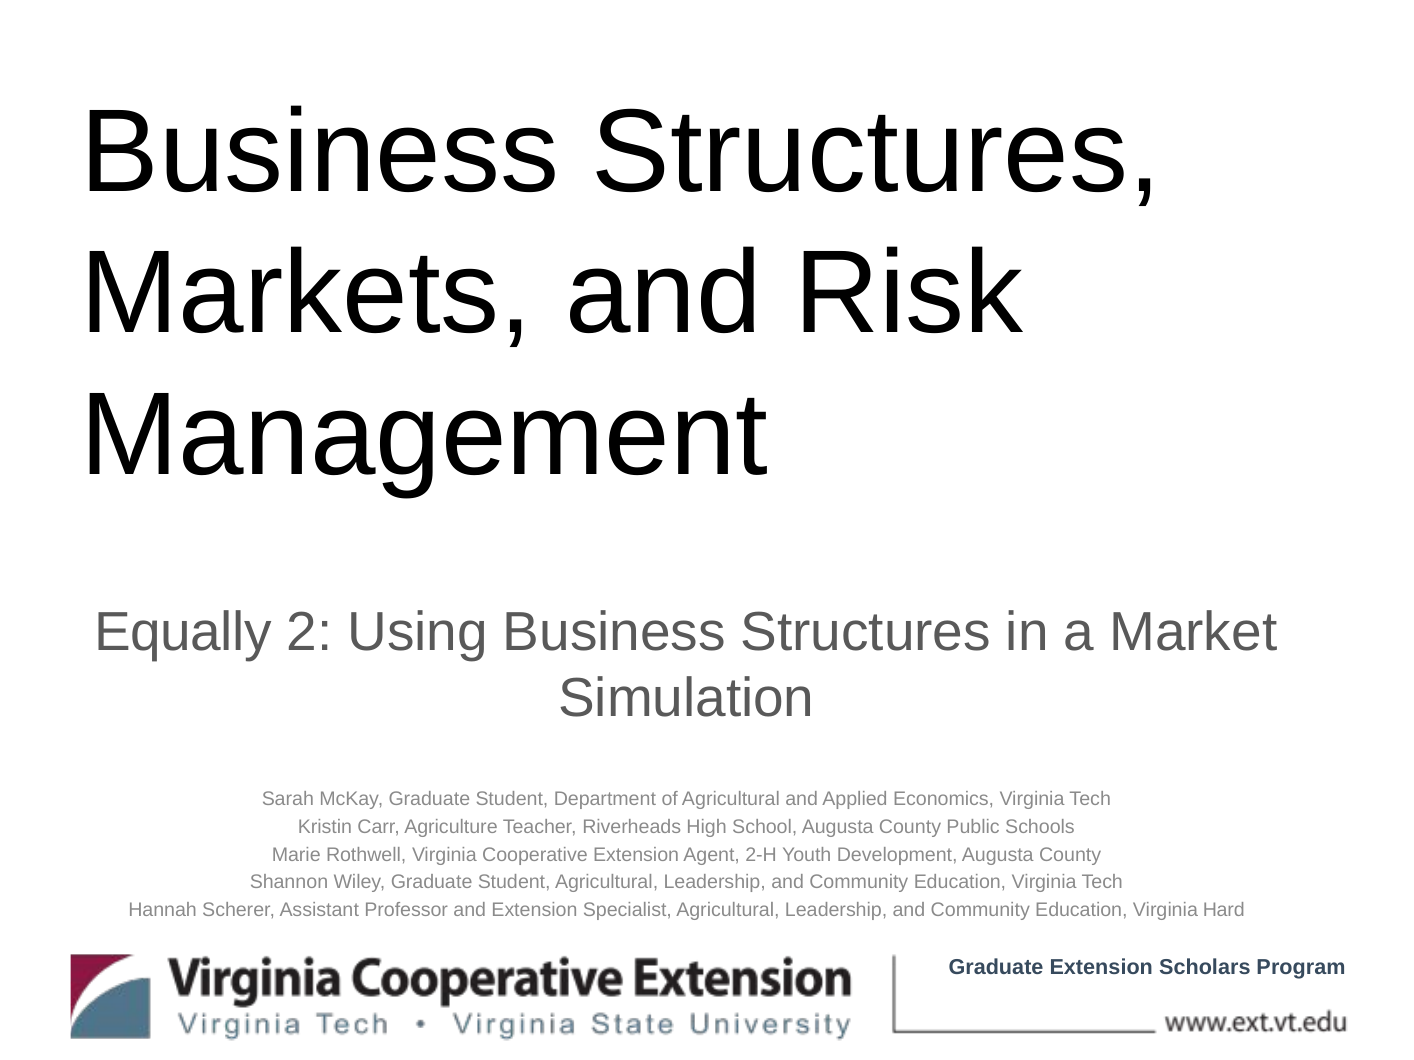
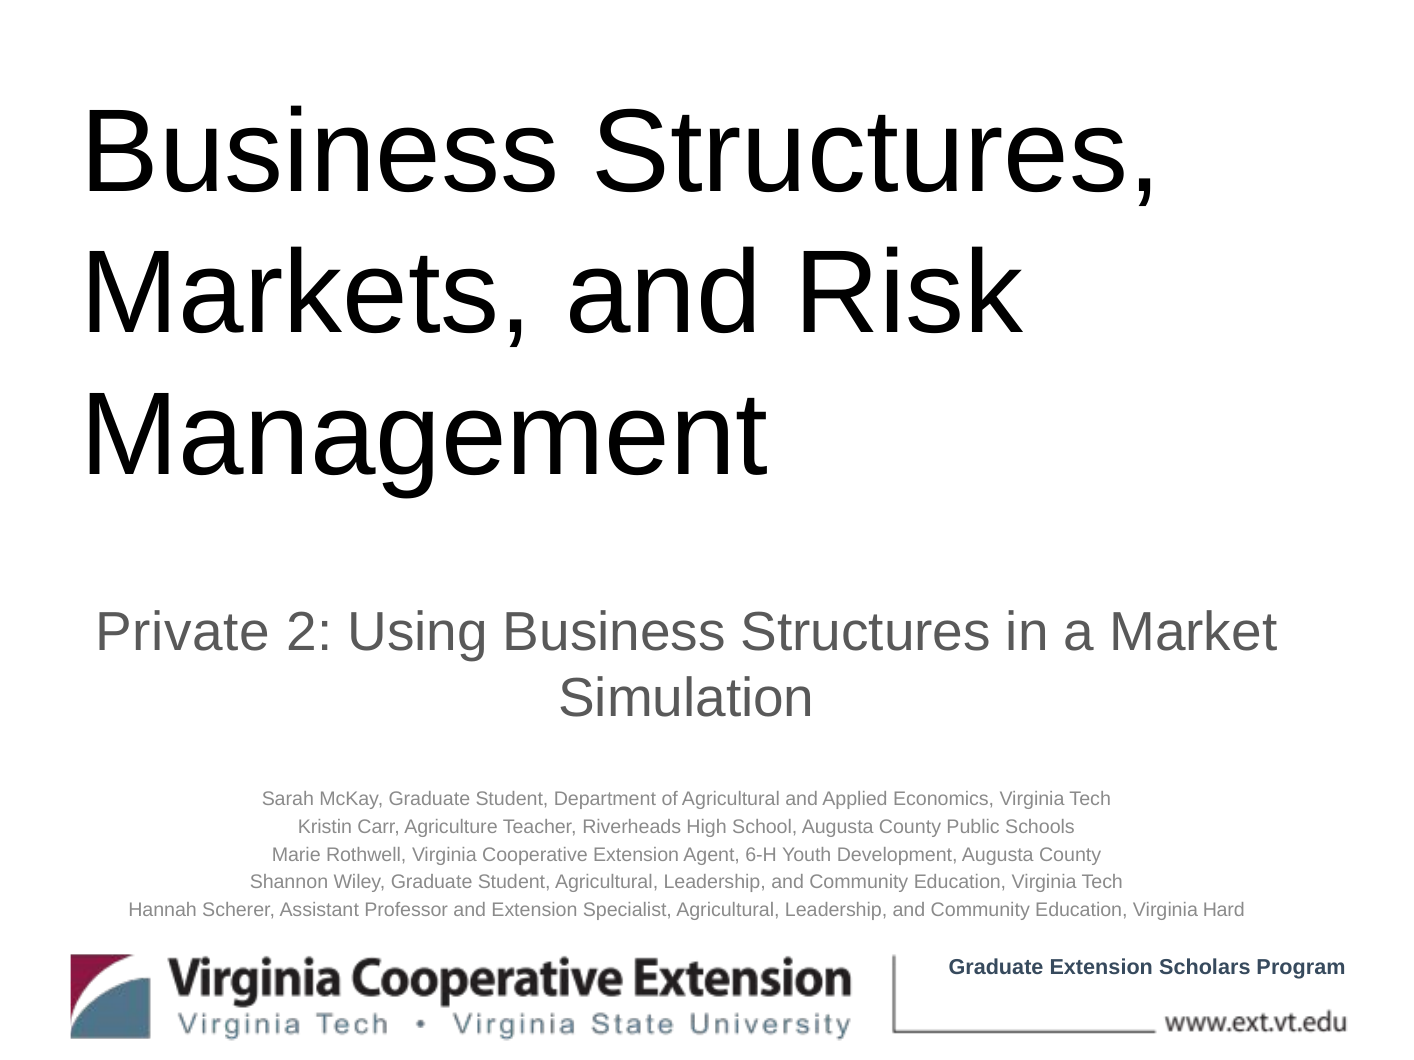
Equally: Equally -> Private (183, 632)
2-H: 2-H -> 6-H (761, 855)
